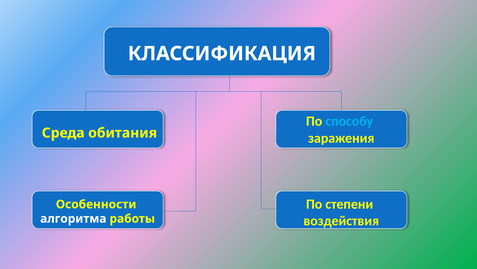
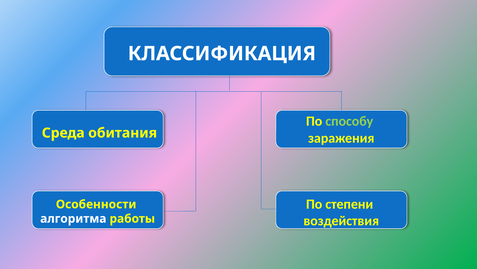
способу colour: light blue -> light green (349, 121)
